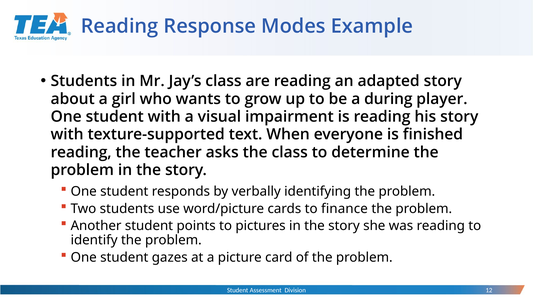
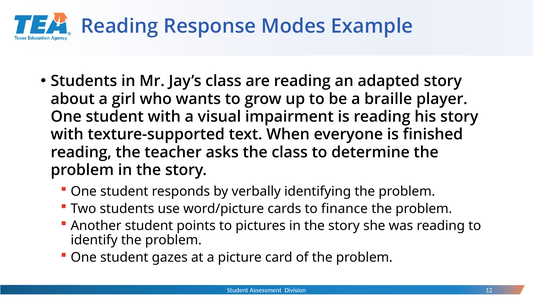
during: during -> braille (388, 99)
